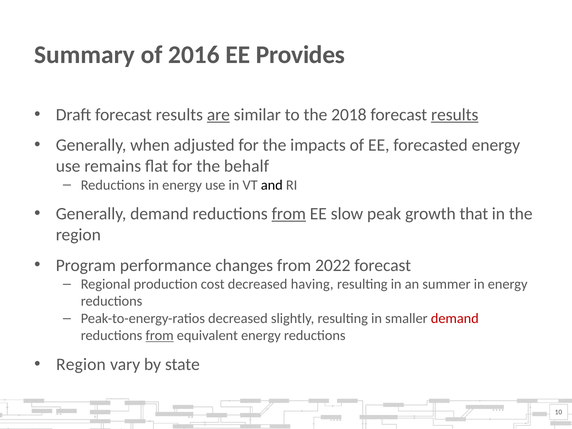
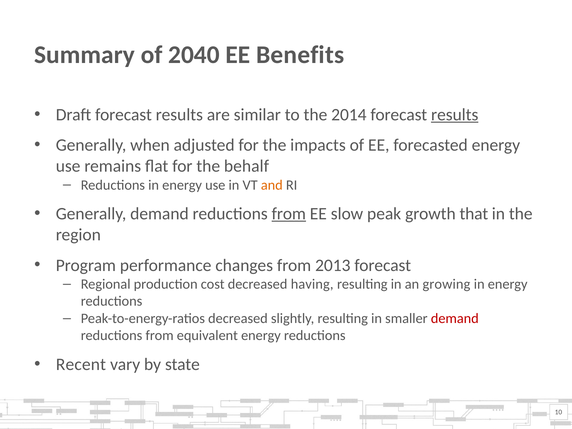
2016: 2016 -> 2040 (194, 55)
Provides: Provides -> Benefits (300, 55)
are underline: present -> none (218, 115)
2018: 2018 -> 2014 (349, 115)
and colour: black -> orange (272, 185)
2022: 2022 -> 2013 (333, 265)
summer: summer -> growing (446, 284)
from underline: present -> none (160, 336)
Region: Region -> Recent (81, 364)
